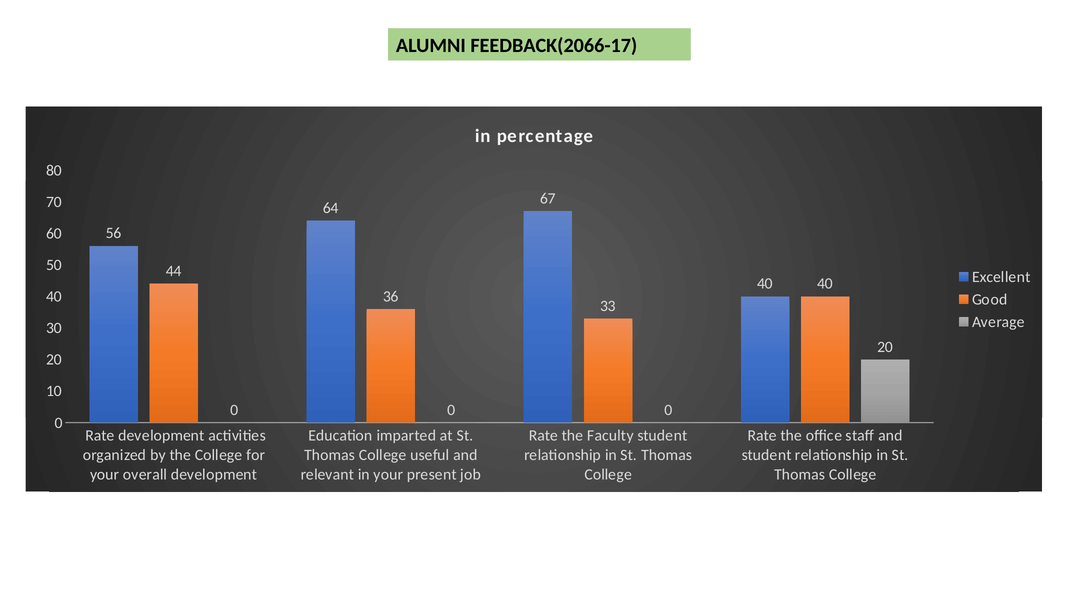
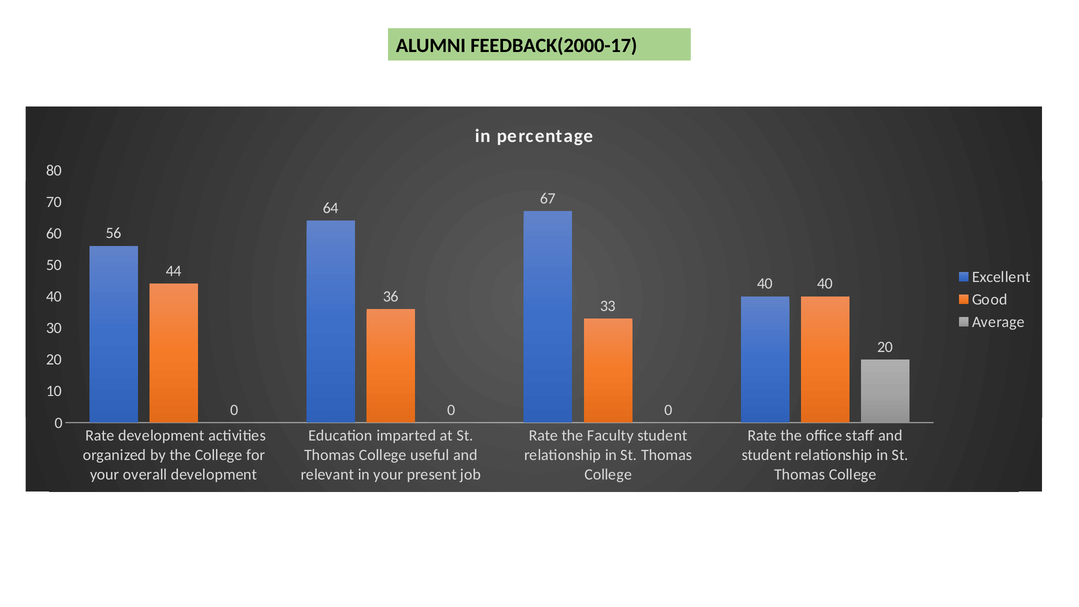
FEEDBACK(2066-17: FEEDBACK(2066-17 -> FEEDBACK(2000-17 (554, 46)
